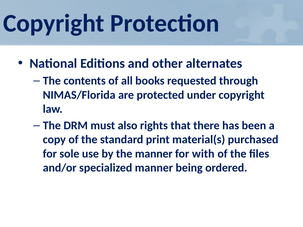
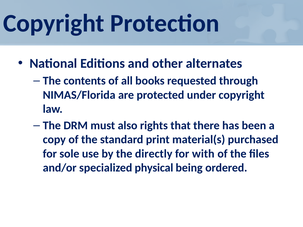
the manner: manner -> directly (154, 154)
specialized manner: manner -> physical (154, 168)
